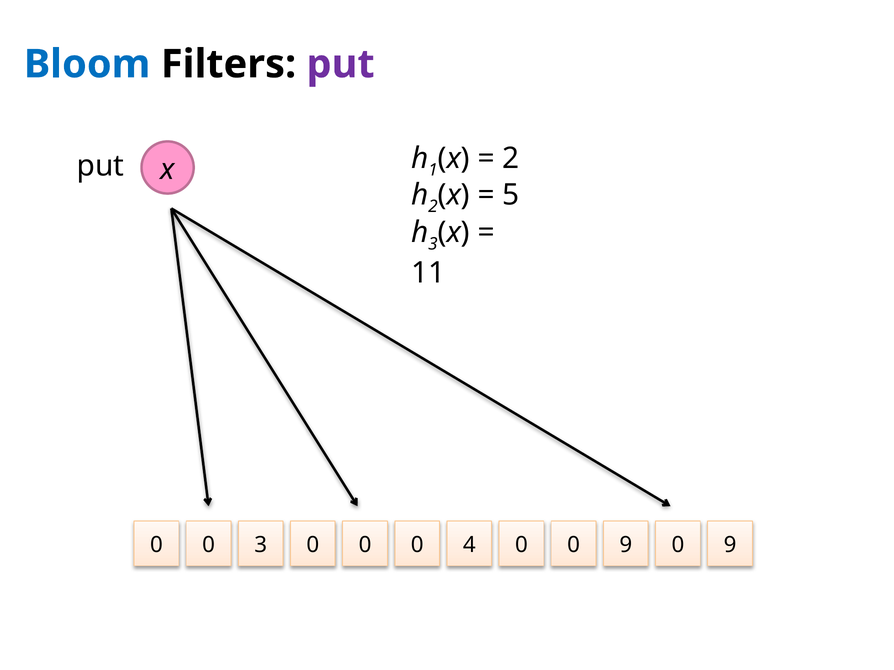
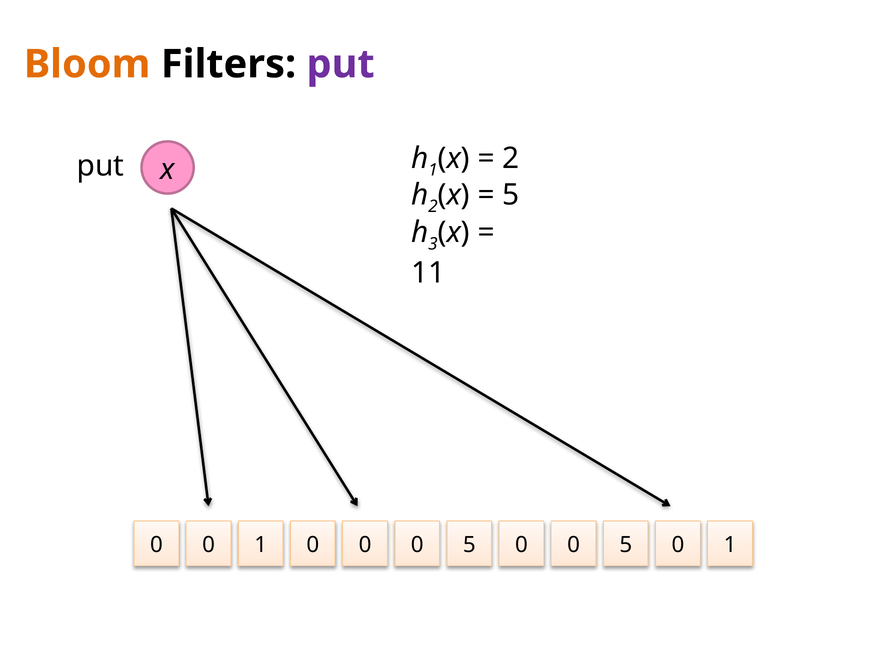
Bloom colour: blue -> orange (87, 64)
0 0 3: 3 -> 1 (261, 545)
0 0 0 4: 4 -> 5 (469, 545)
9: 9 -> 5 (626, 545)
9: 9 -> 1 (730, 545)
